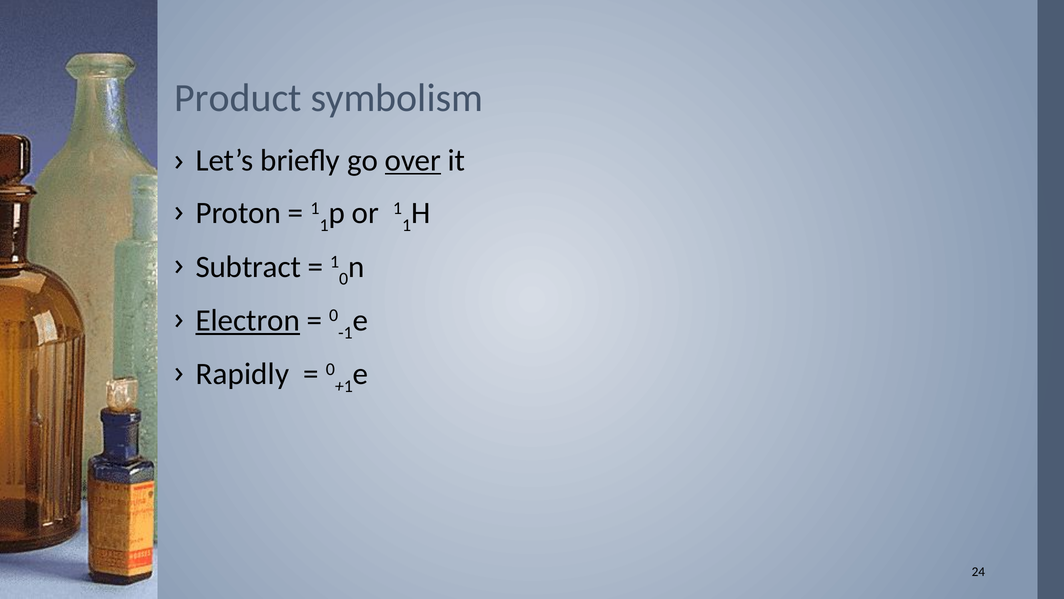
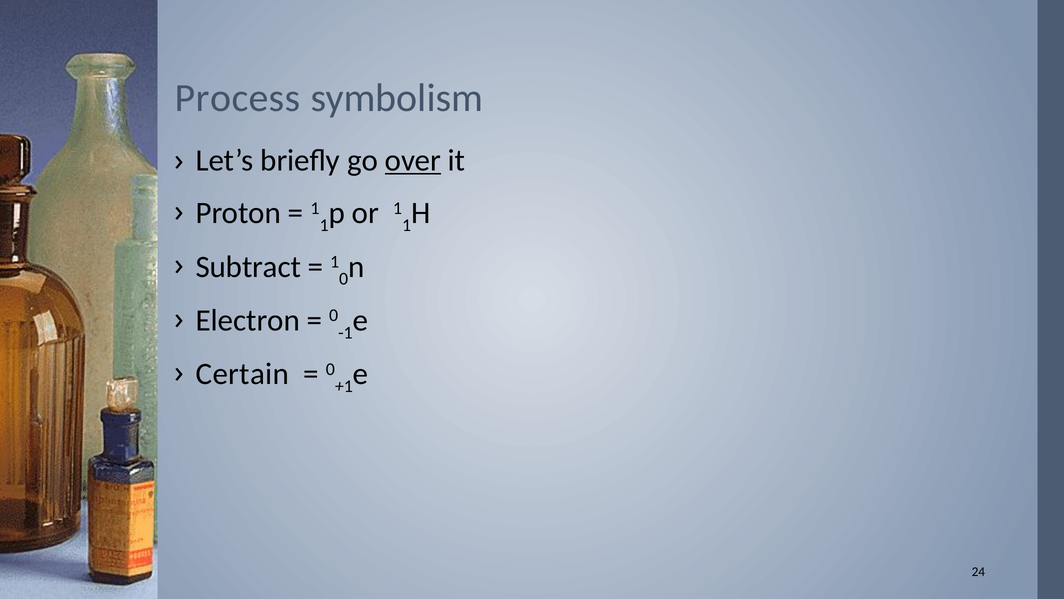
Product: Product -> Process (238, 98)
Electron underline: present -> none (248, 320)
Rapidly: Rapidly -> Certain (242, 374)
